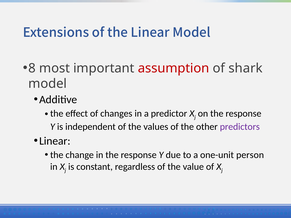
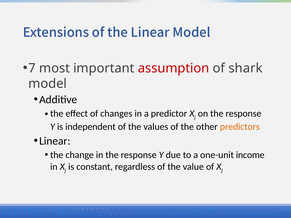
8: 8 -> 7 (32, 68)
predictors colour: purple -> orange (240, 127)
person: person -> income (250, 155)
